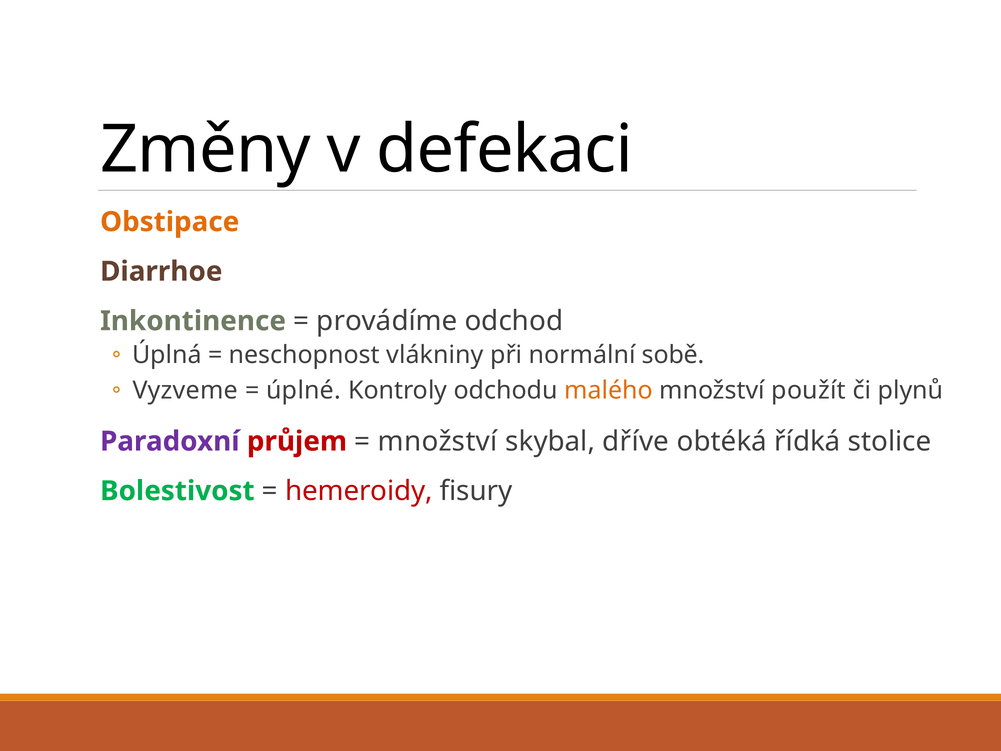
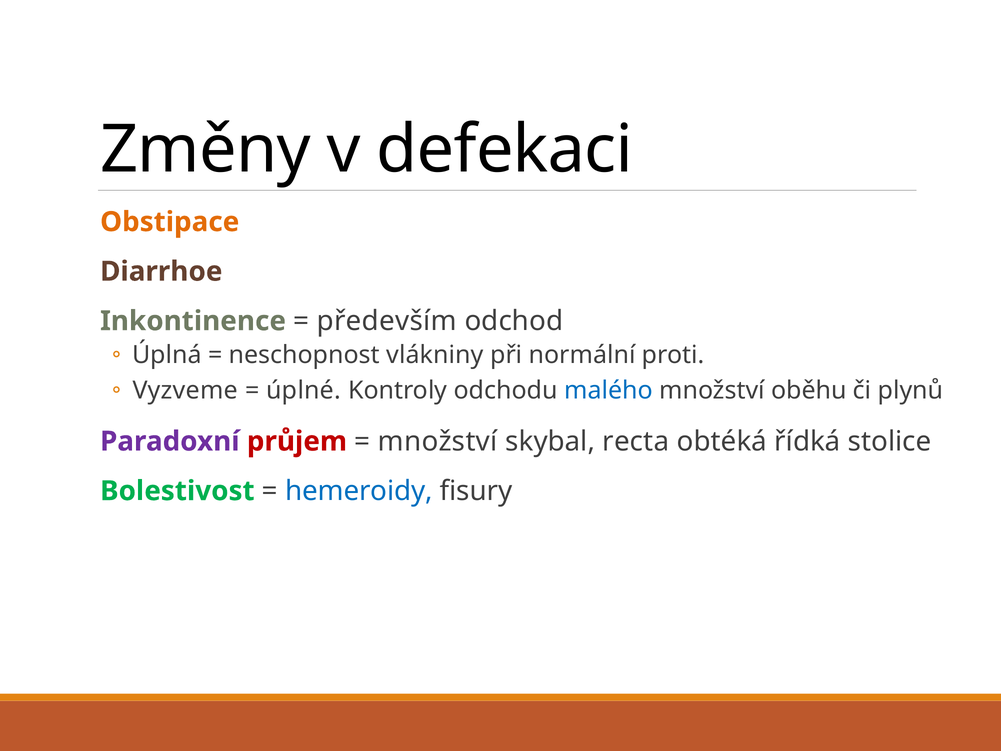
provádíme: provádíme -> především (387, 321)
sobě: sobě -> proti (673, 355)
malého colour: orange -> blue (608, 390)
použít: použít -> oběhu (809, 390)
dříve: dříve -> recta (636, 441)
hemeroidy colour: red -> blue (359, 491)
